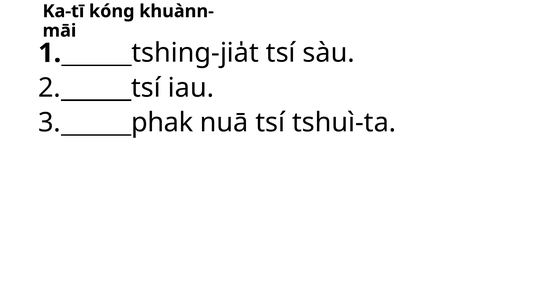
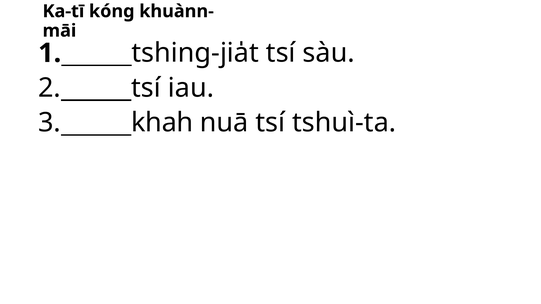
phak: phak -> khah (162, 123)
